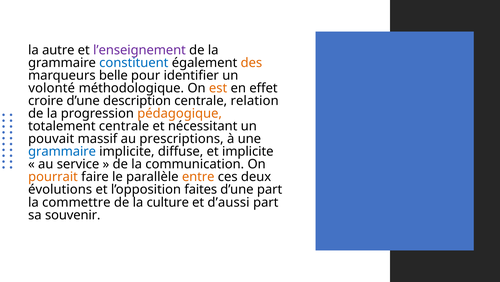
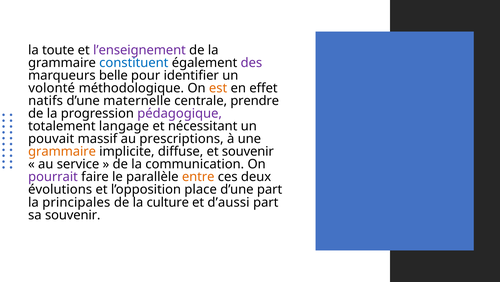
autre: autre -> toute (58, 50)
des colour: orange -> purple (251, 63)
croire: croire -> natifs (46, 101)
description: description -> maternelle (137, 101)
relation: relation -> prendre (255, 101)
pédagogique colour: orange -> purple (180, 113)
totalement centrale: centrale -> langage (124, 126)
grammaire colour: blue -> orange (62, 151)
et implicite: implicite -> souvenir (248, 151)
pourrait colour: orange -> purple (53, 177)
faites: faites -> place (201, 189)
commettre: commettre -> principales (76, 202)
